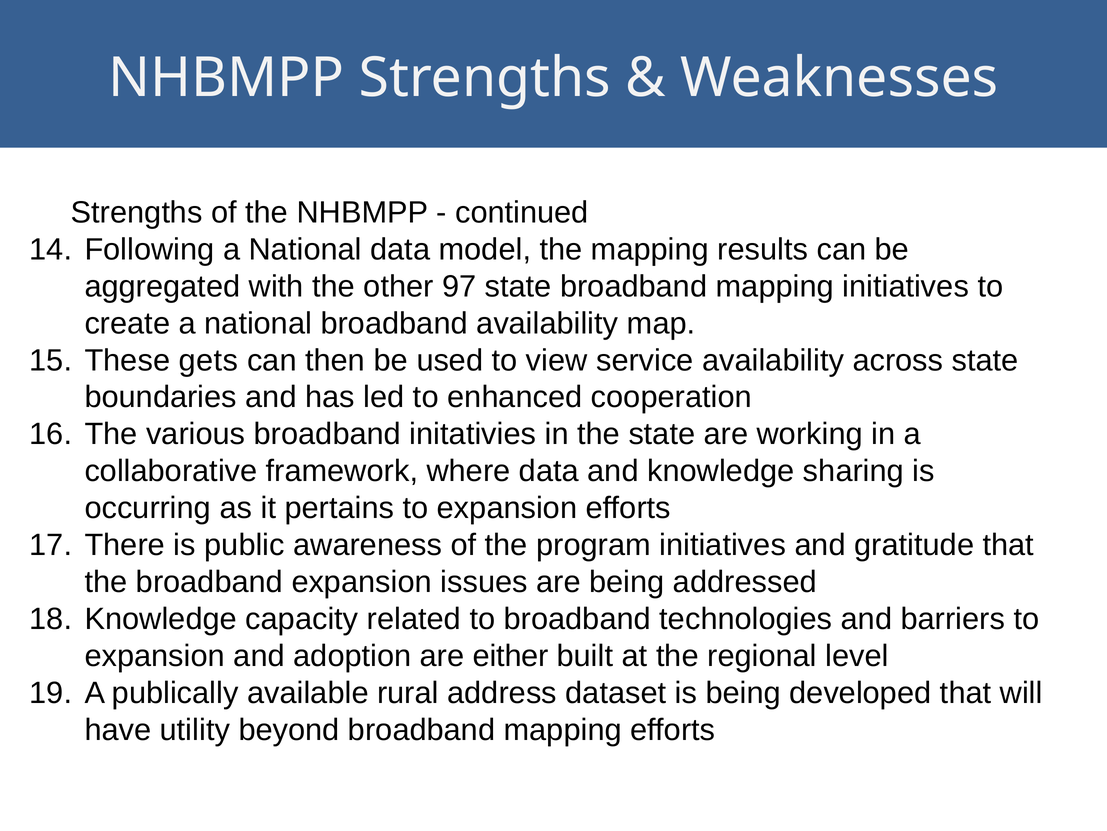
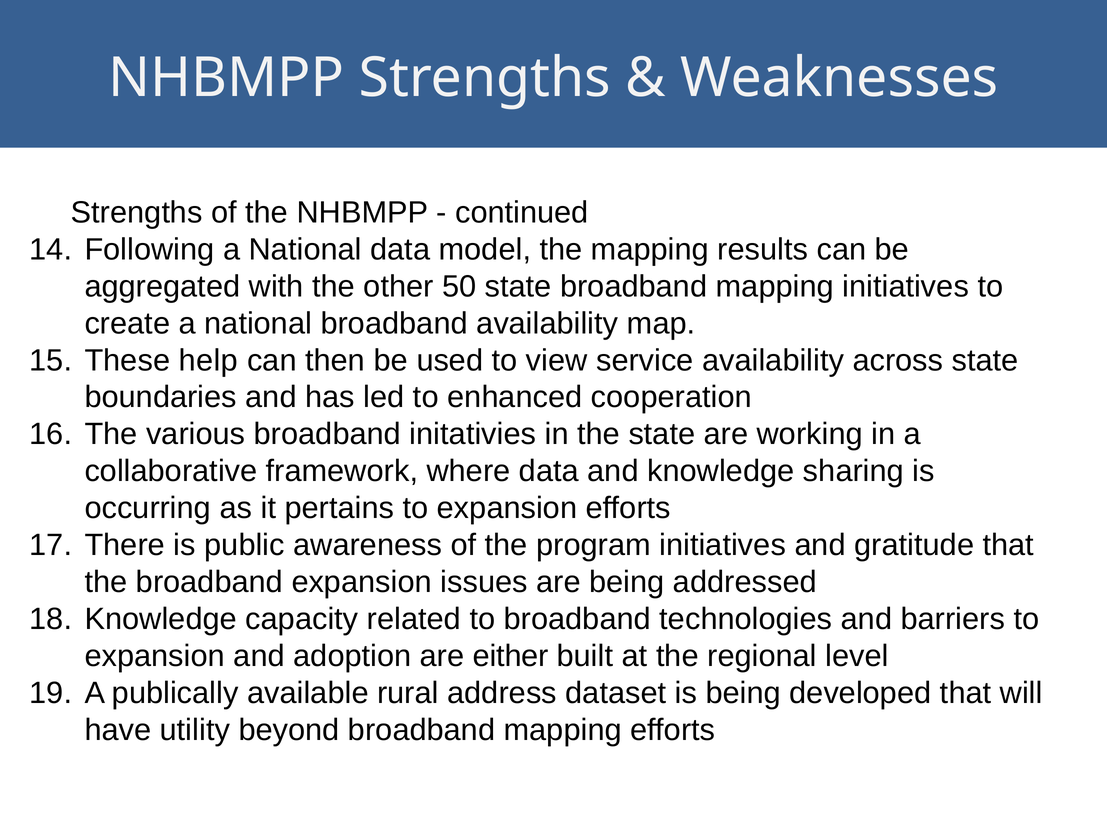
97: 97 -> 50 (459, 286)
gets: gets -> help (208, 360)
